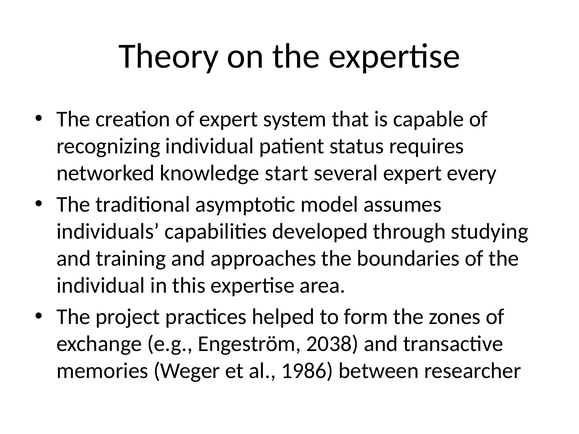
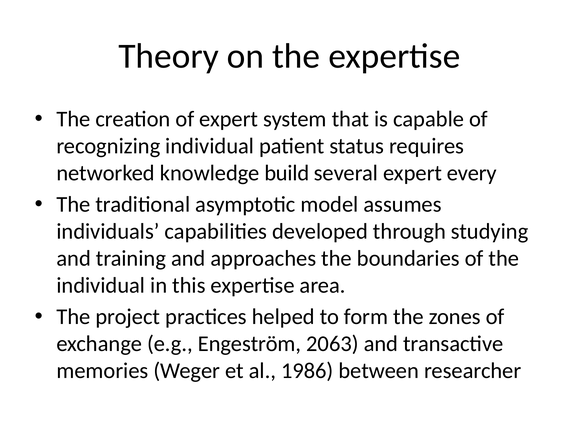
start: start -> build (287, 173)
2038: 2038 -> 2063 (332, 344)
